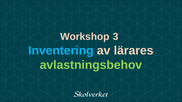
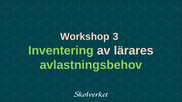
Inventering colour: light blue -> light green (61, 51)
